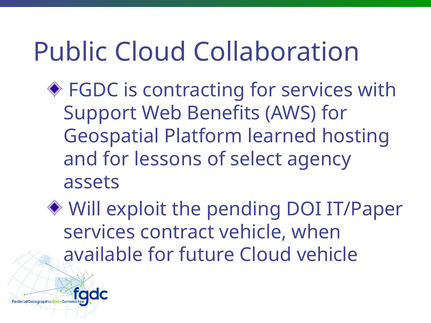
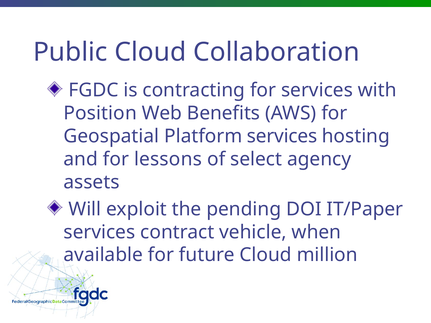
Support: Support -> Position (100, 113)
Platform learned: learned -> services (282, 136)
Cloud vehicle: vehicle -> million (327, 255)
